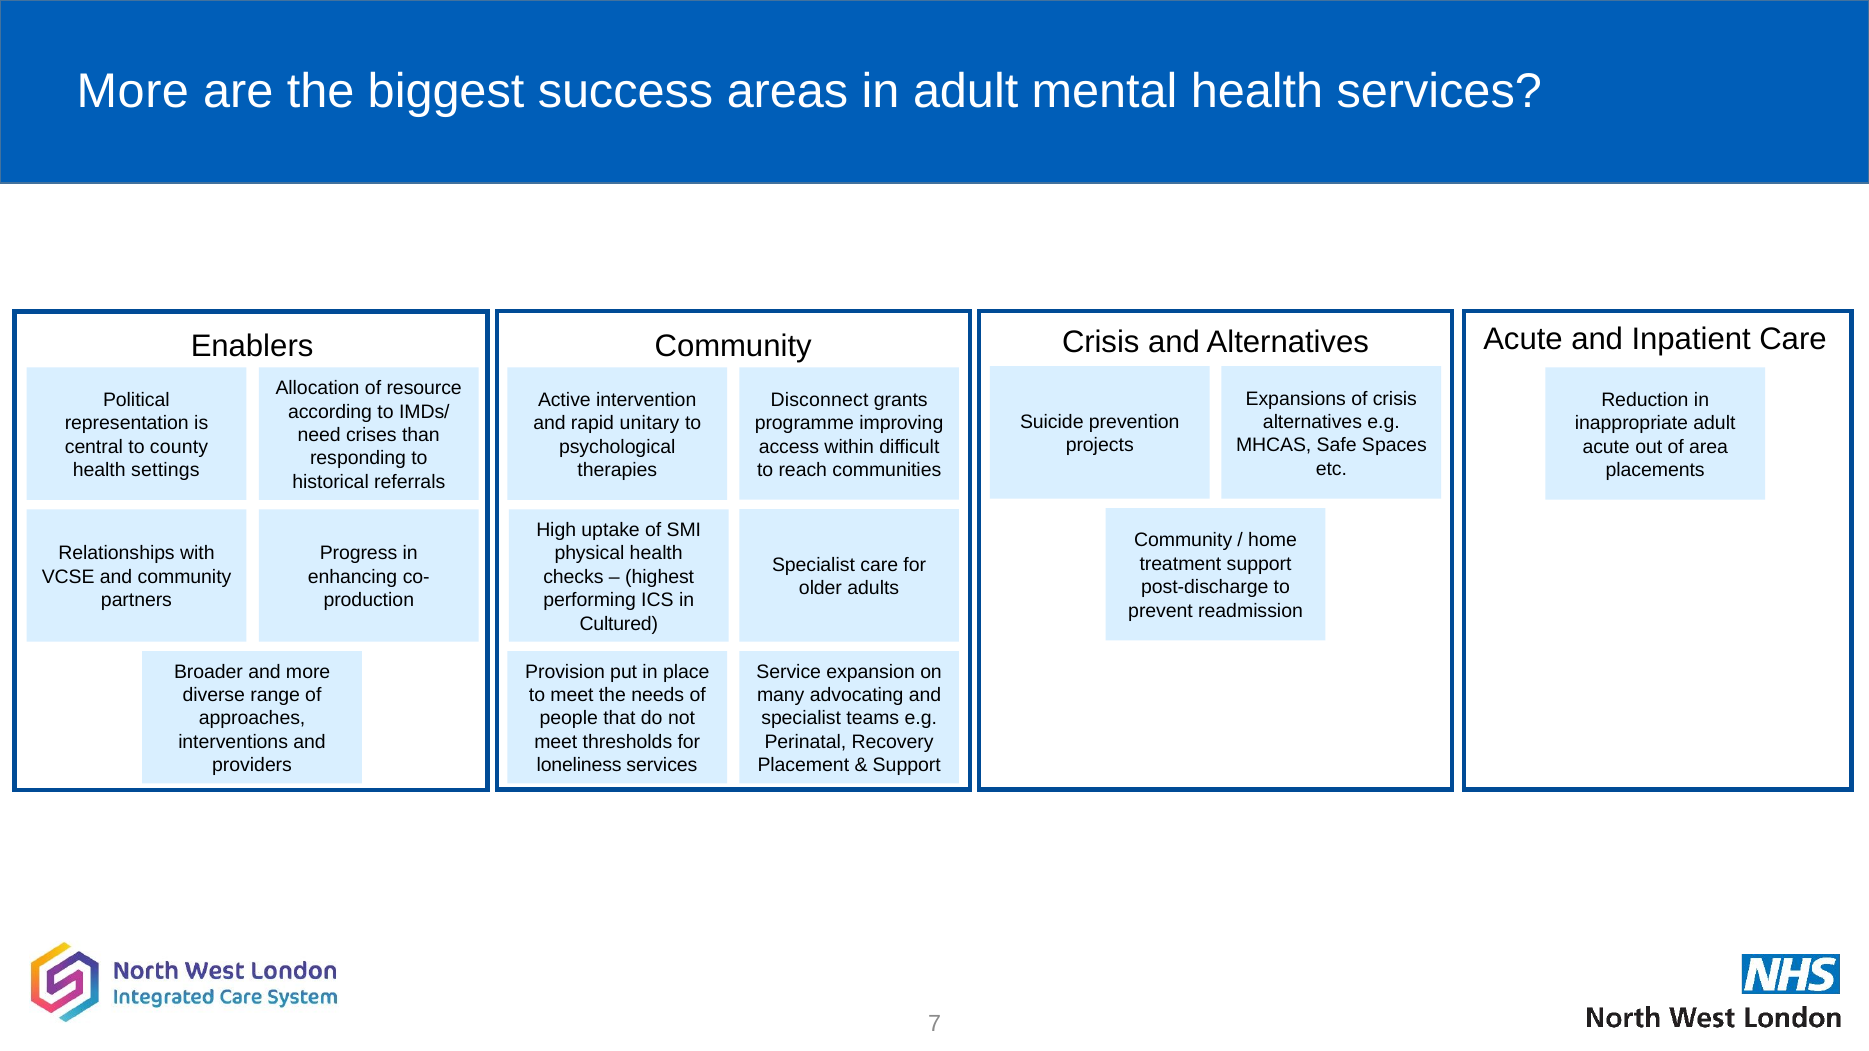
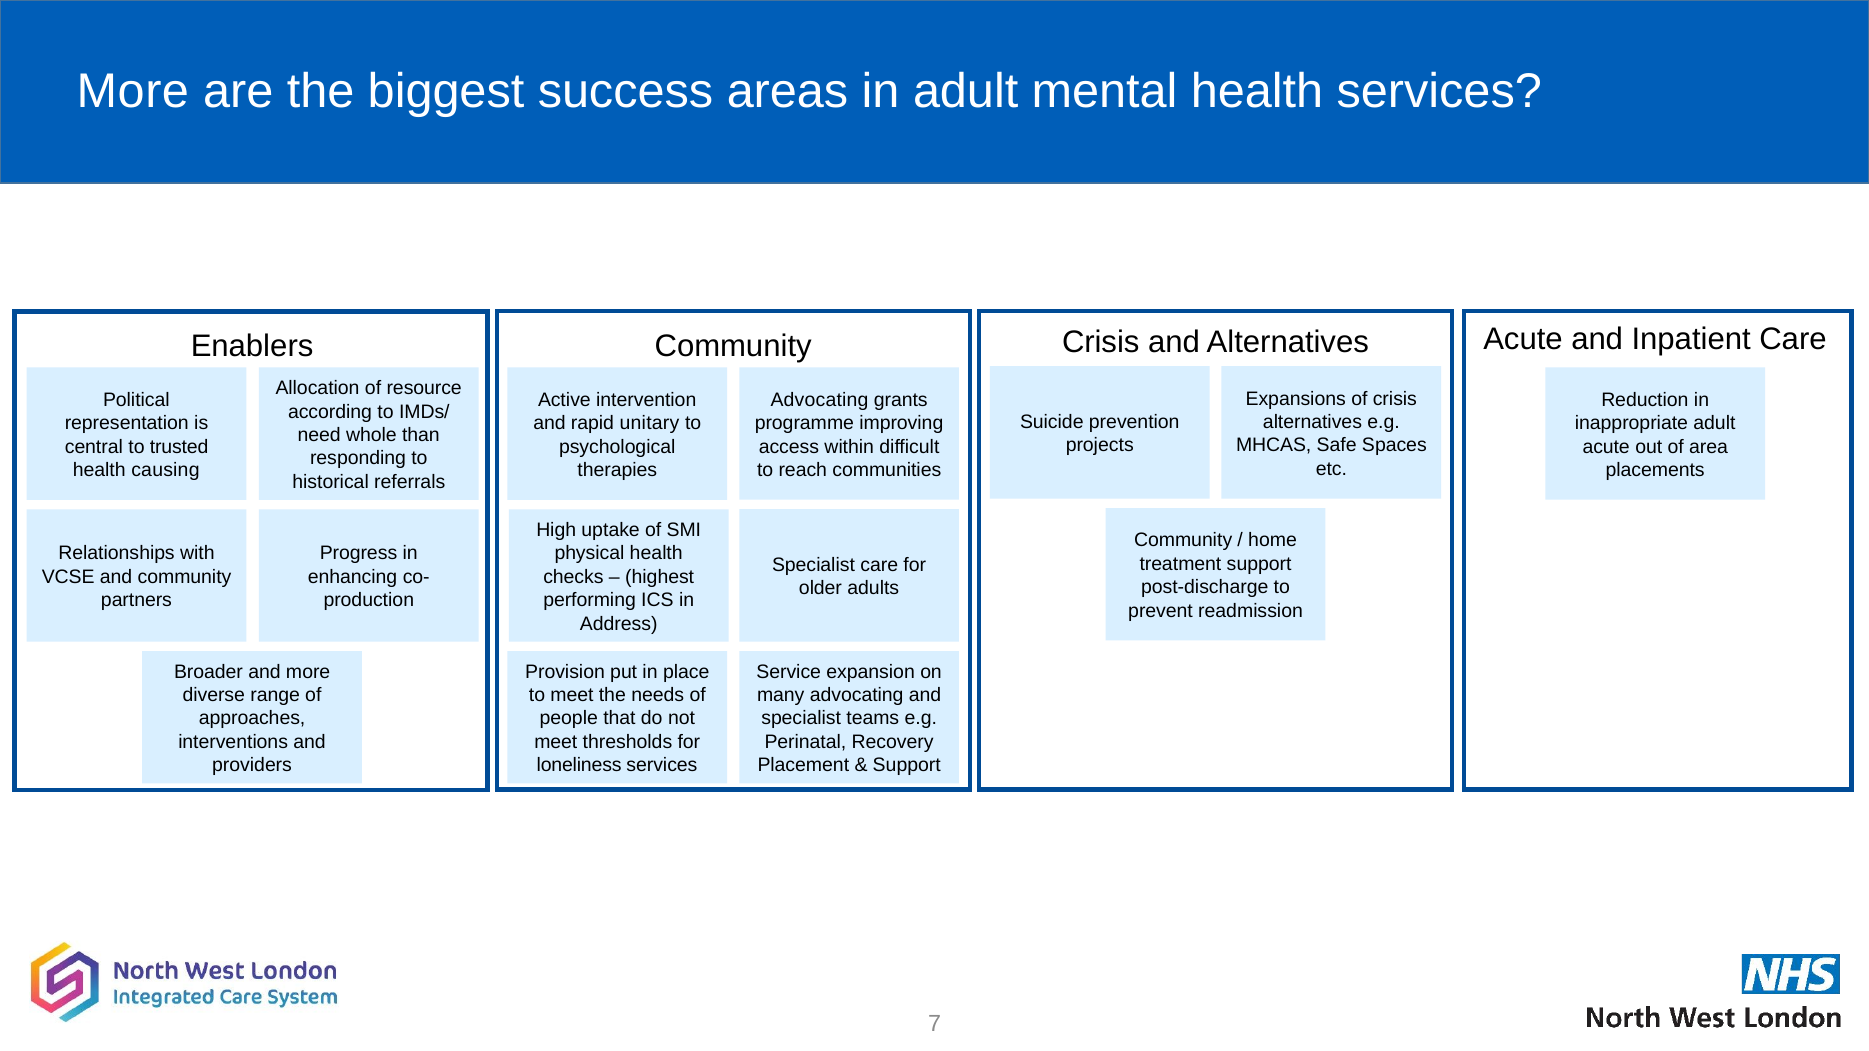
Disconnect: Disconnect -> Advocating (819, 400)
crises: crises -> whole (371, 435)
county: county -> trusted (179, 447)
settings: settings -> causing (165, 470)
Cultured: Cultured -> Address (619, 624)
